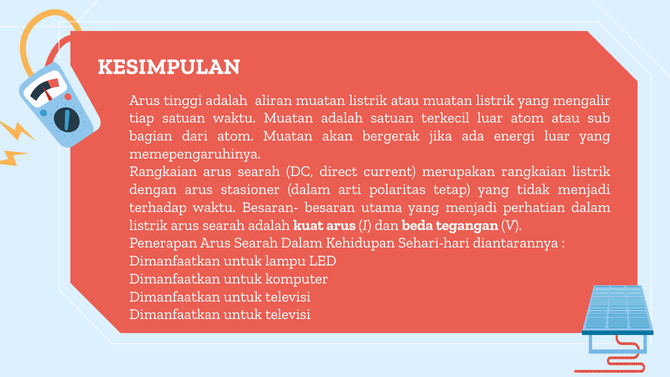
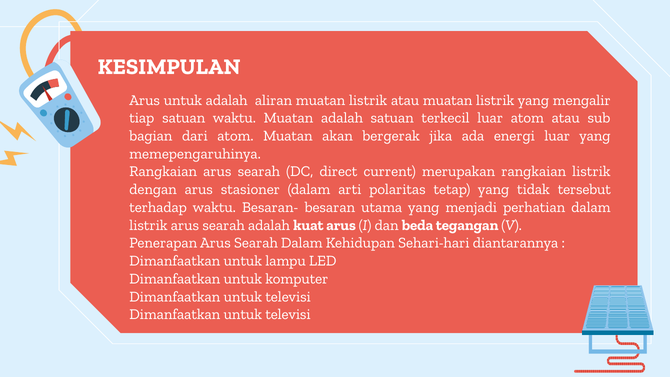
Arus tinggi: tinggi -> untuk (183, 100)
tidak menjadi: menjadi -> tersebut (584, 189)
